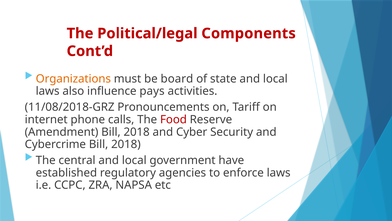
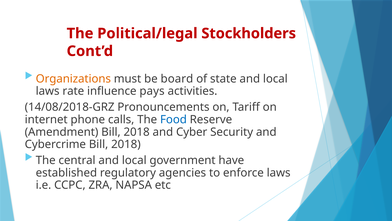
Components: Components -> Stockholders (249, 33)
also: also -> rate (73, 91)
11/08/2018-GRZ: 11/08/2018-GRZ -> 14/08/2018-GRZ (70, 107)
Food colour: red -> blue (173, 119)
